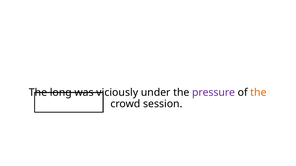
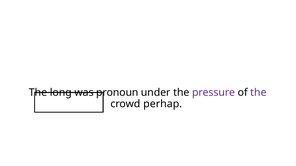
viciously: viciously -> pronoun (117, 93)
the colour: orange -> purple (258, 93)
session: session -> perhap (163, 104)
